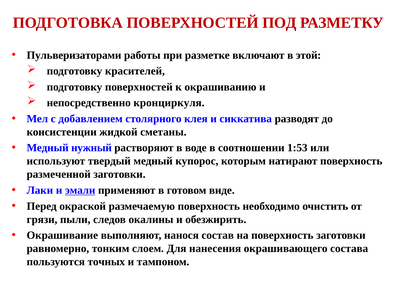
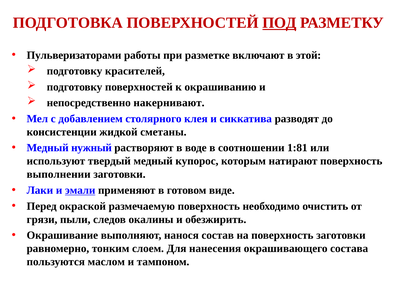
ПОД underline: none -> present (279, 23)
кронциркуля: кронциркуля -> накернивают (169, 103)
1:53: 1:53 -> 1:81 (297, 148)
размеченной: размеченной -> выполнении (59, 174)
точных: точных -> маслом (106, 262)
